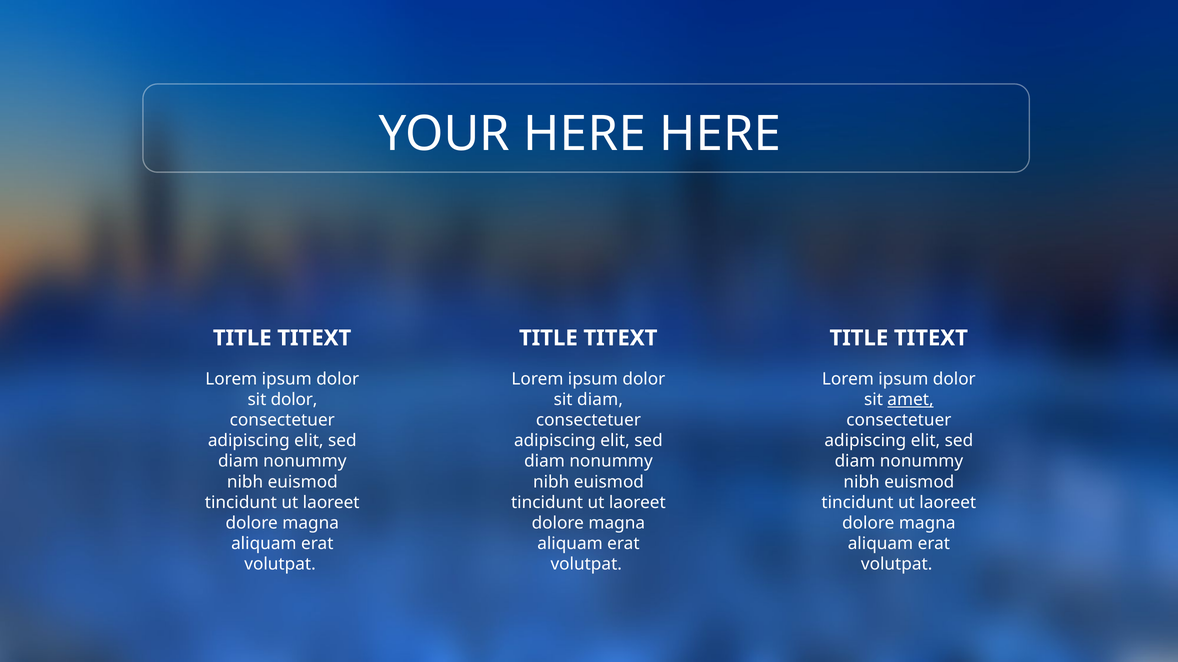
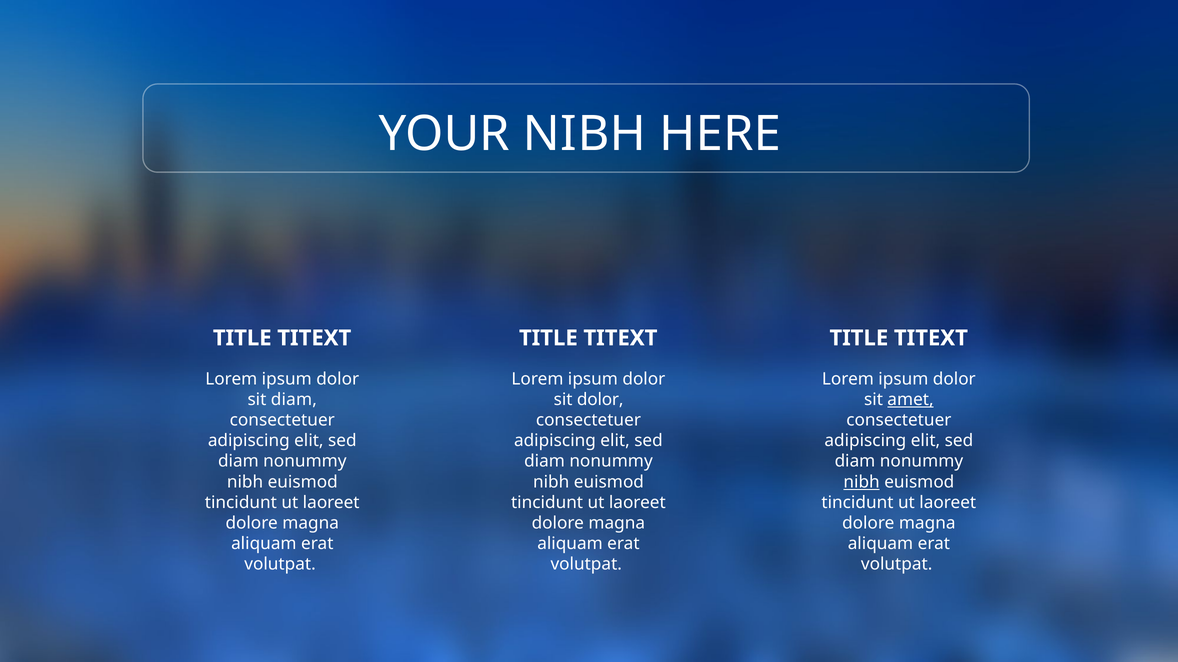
YOUR HERE: HERE -> NIBH (584, 134)
sit dolor: dolor -> diam (294, 400)
sit diam: diam -> dolor (600, 400)
nibh underline: none -> present (862, 482)
